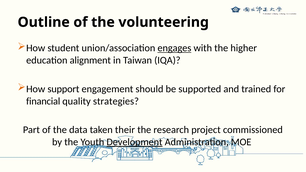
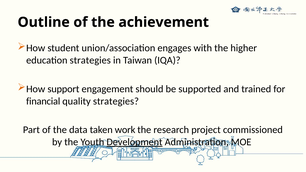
volunteering: volunteering -> achievement (164, 22)
engages underline: present -> none (174, 48)
education alignment: alignment -> strategies (90, 60)
their: their -> work (125, 130)
